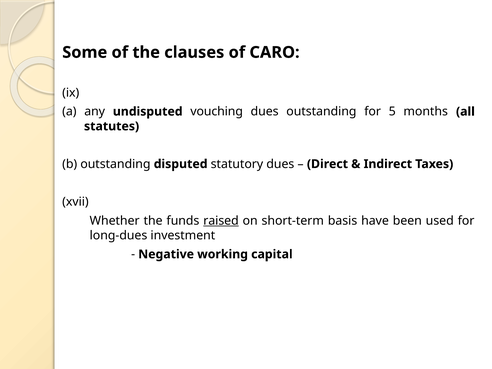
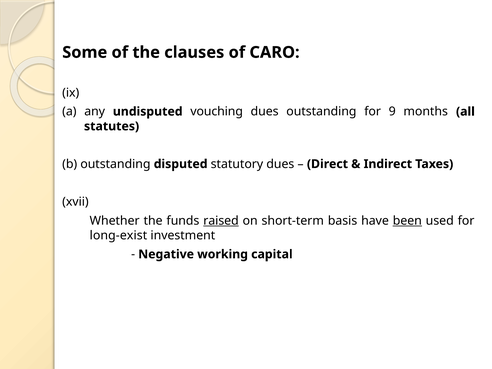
5: 5 -> 9 (392, 112)
been underline: none -> present (407, 221)
long-dues: long-dues -> long-exist (118, 235)
